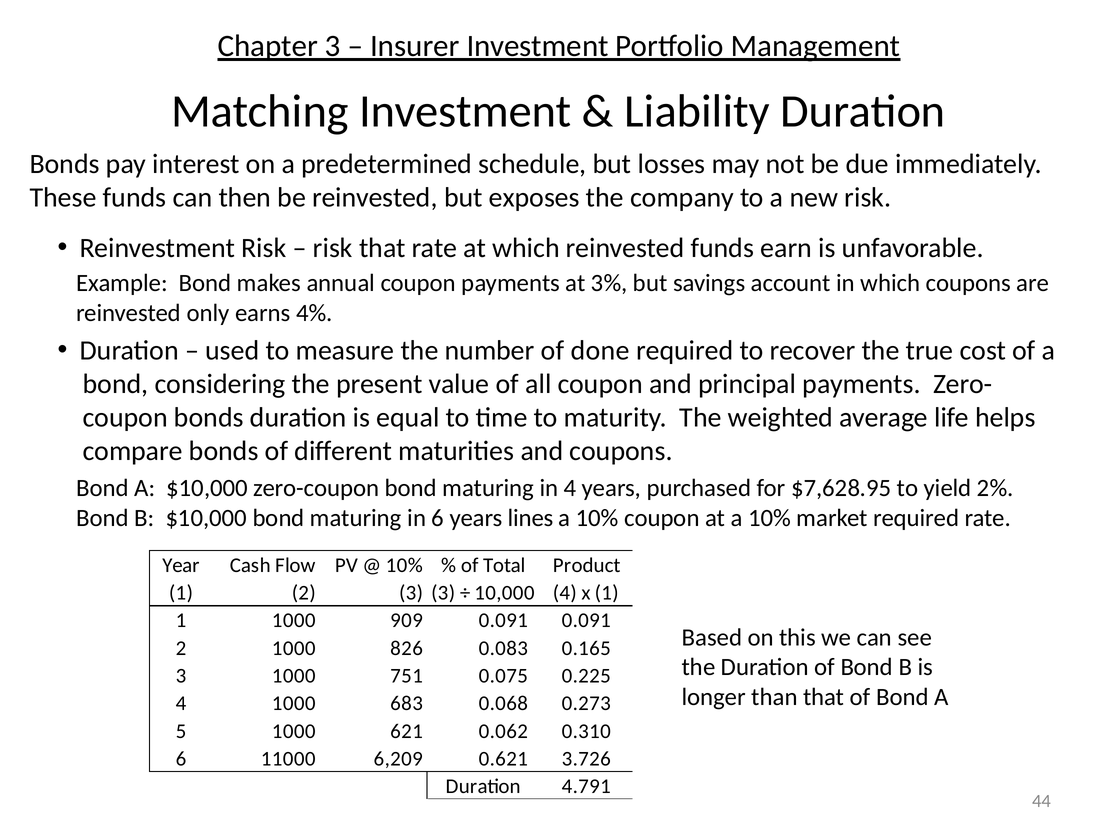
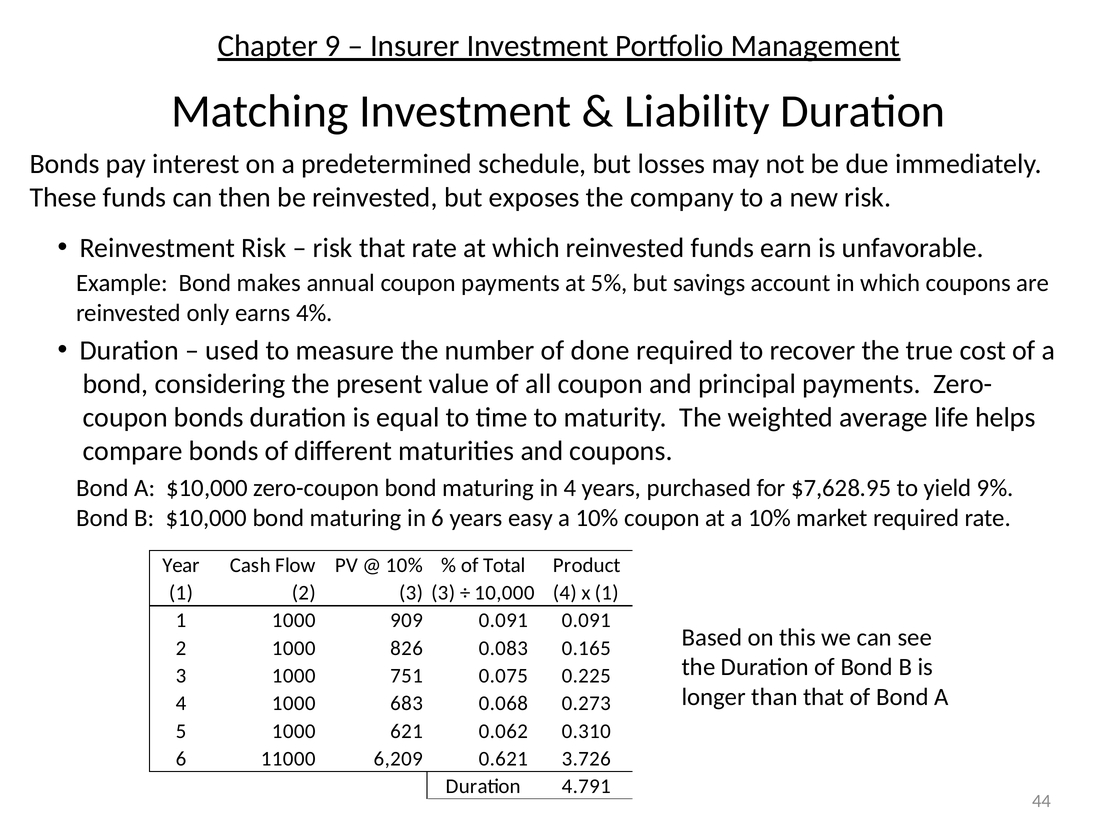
Chapter 3: 3 -> 9 (333, 46)
3%: 3% -> 5% (609, 283)
2%: 2% -> 9% (995, 488)
lines: lines -> easy (531, 518)
